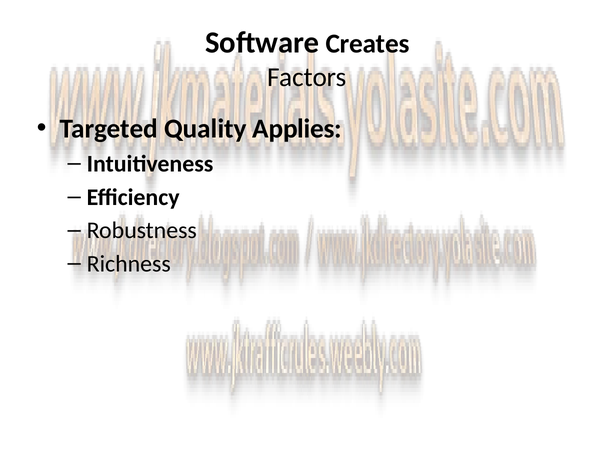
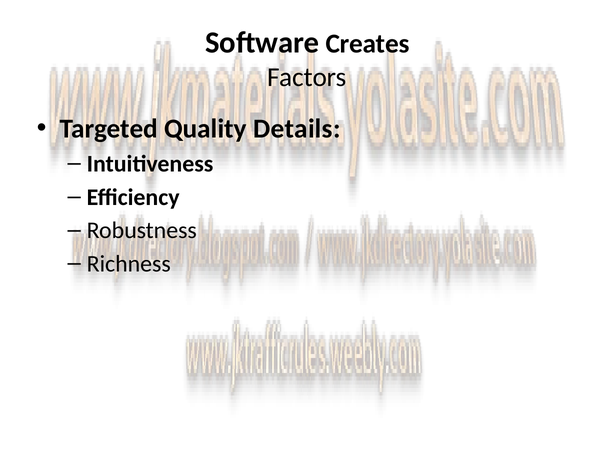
Applies: Applies -> Details (297, 129)
